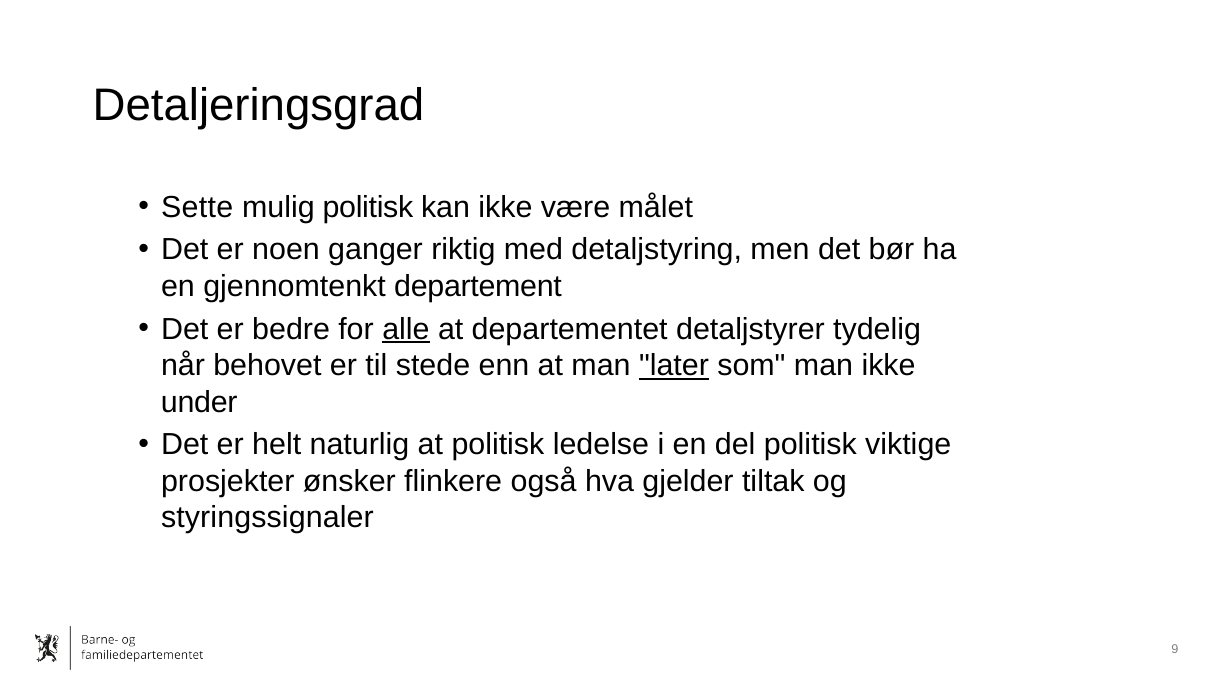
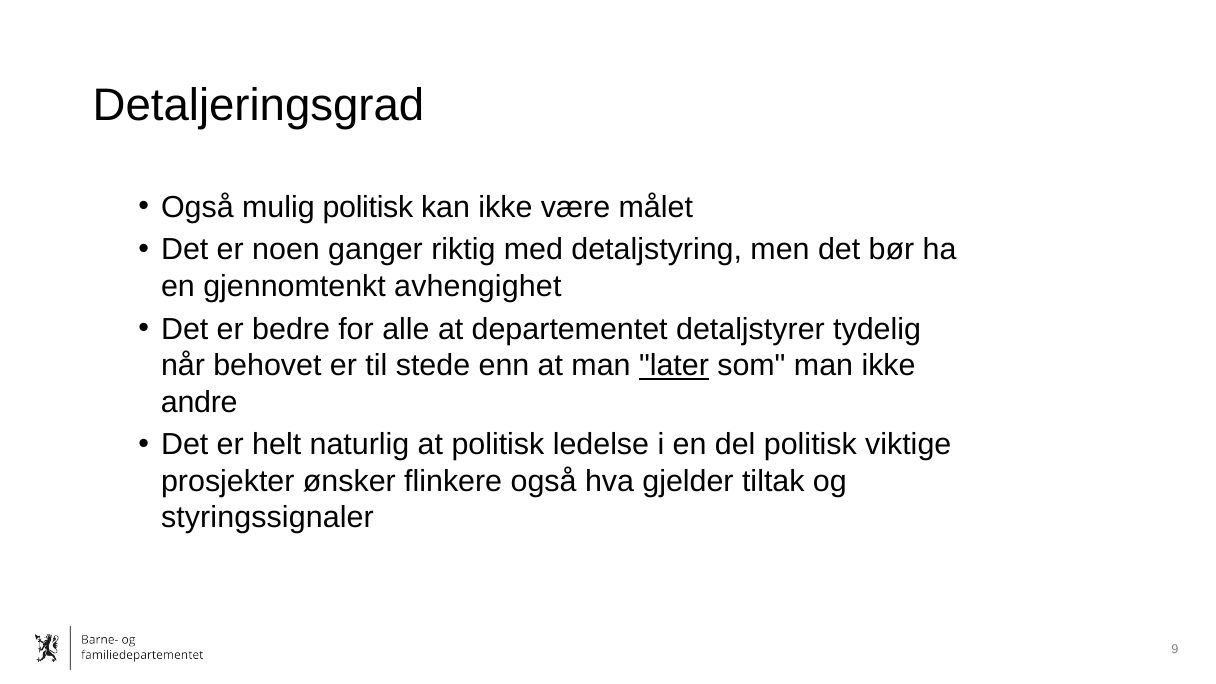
Sette: Sette -> Også (197, 207)
departement: departement -> avhengighet (478, 286)
alle underline: present -> none (406, 329)
under: under -> andre (199, 402)
